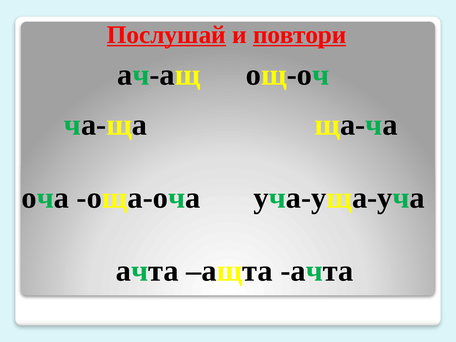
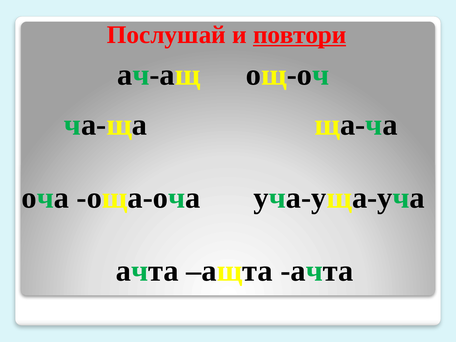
Послушай underline: present -> none (166, 35)
